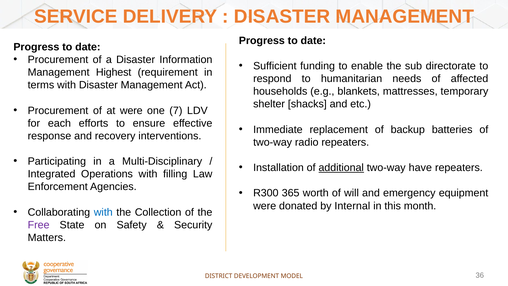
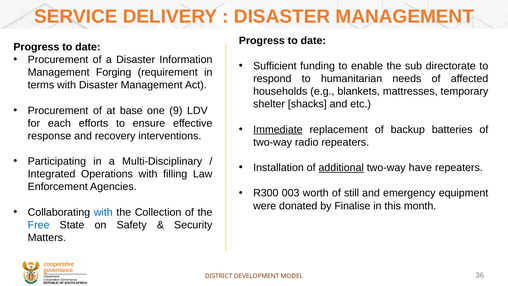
Highest: Highest -> Forging (114, 72)
at were: were -> base (131, 110)
7: 7 -> 9 (176, 110)
Immediate underline: none -> present (278, 129)
365: 365 -> 003 (291, 193)
will: will -> still (352, 193)
Internal: Internal -> Finalise (352, 206)
Free colour: purple -> blue (39, 225)
